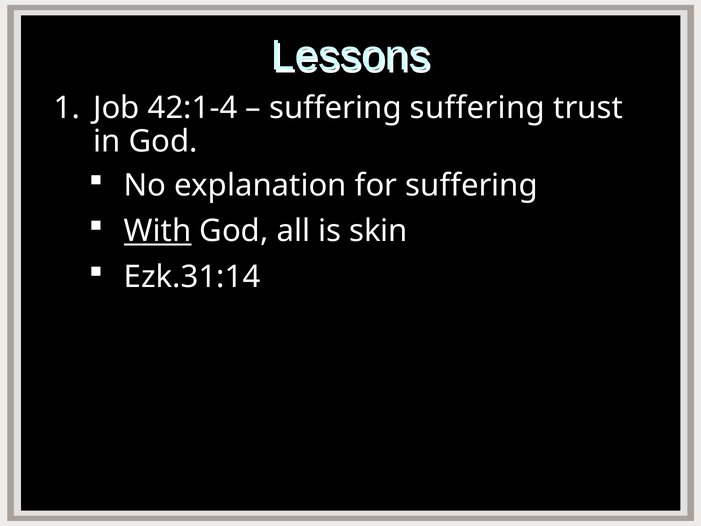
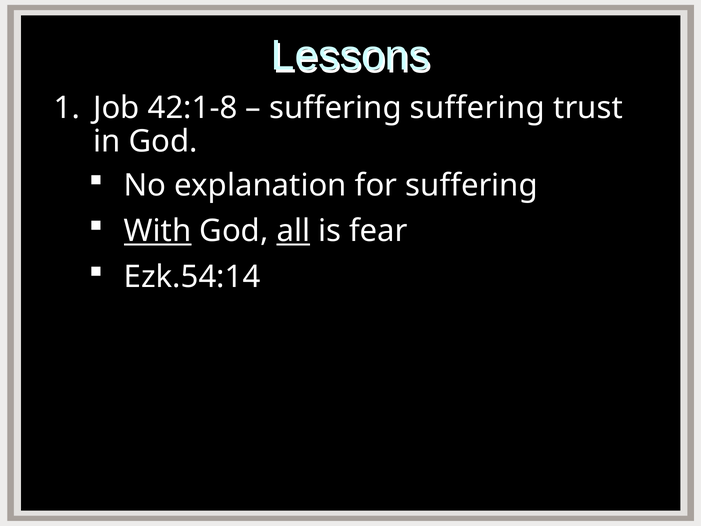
42:1-4: 42:1-4 -> 42:1-8 (193, 108)
all underline: none -> present (293, 231)
skin: skin -> fear (378, 231)
Ezk.31:14: Ezk.31:14 -> Ezk.54:14 (192, 277)
